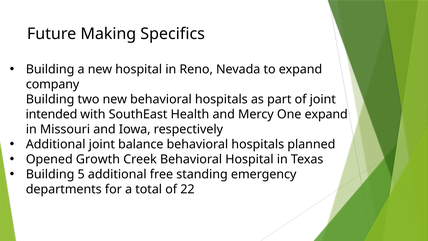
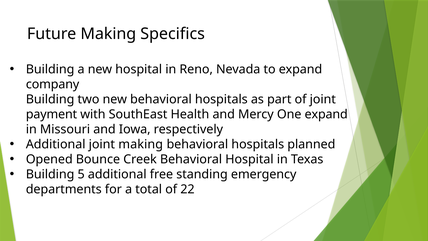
intended: intended -> payment (51, 114)
joint balance: balance -> making (141, 144)
Growth: Growth -> Bounce (98, 159)
